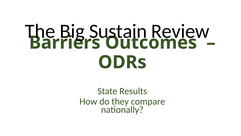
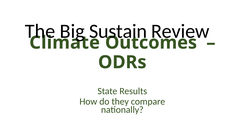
Barriers: Barriers -> Climate (65, 43)
